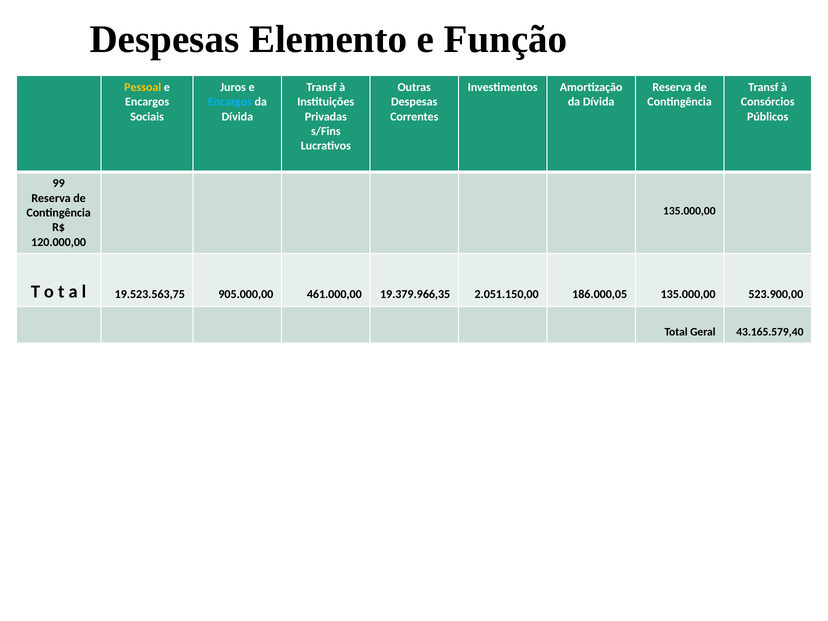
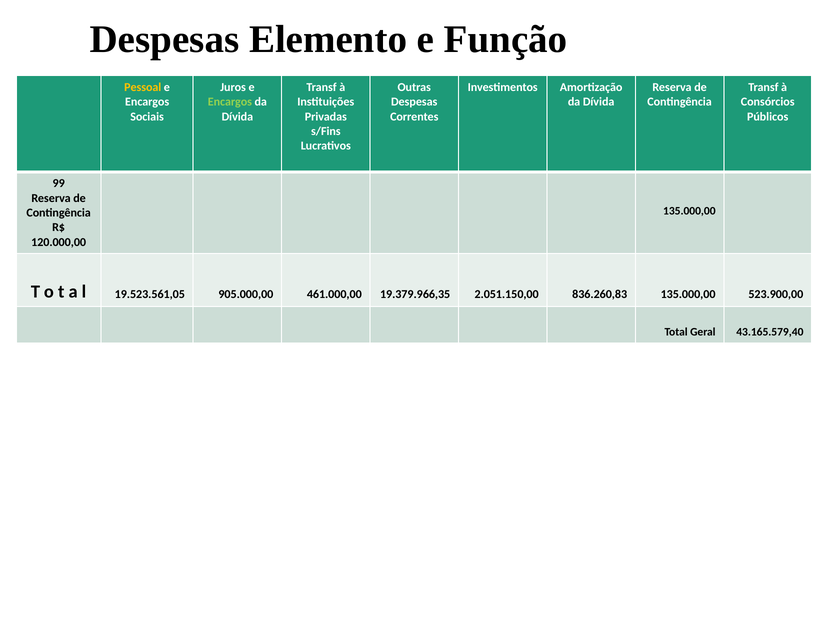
Encargos colour: light blue -> light green (230, 102)
19.523.563,75: 19.523.563,75 -> 19.523.561,05 (150, 294)
186.000,05: 186.000,05 -> 836.260,83 (600, 294)
